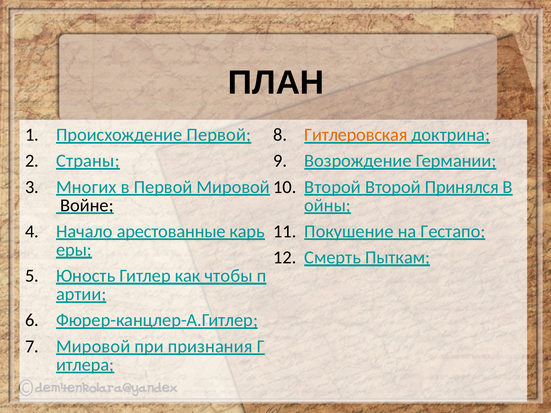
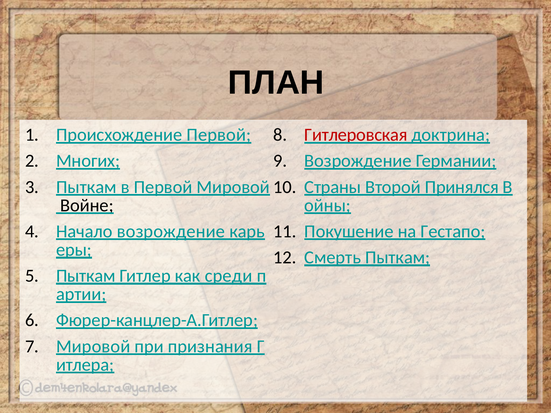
Гитлеровская colour: orange -> red (356, 135)
Страны: Страны -> Многих (88, 161)
Многих: Многих -> Пыткам (86, 187)
Второй: Второй -> Страны (333, 187)
Начало арестованные: арестованные -> возрождение (171, 232)
Юность: Юность -> Пыткам (86, 276)
чтобы: чтобы -> среди (229, 276)
